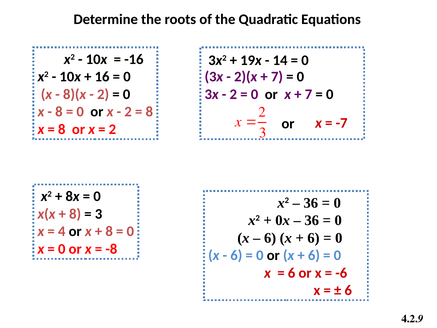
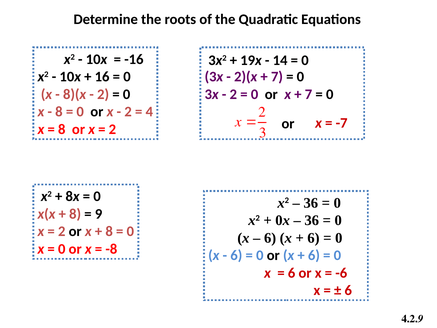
8: 8 -> 4 (149, 112)
3: 3 -> 9 (99, 214)
4: 4 -> 2 (62, 231)
